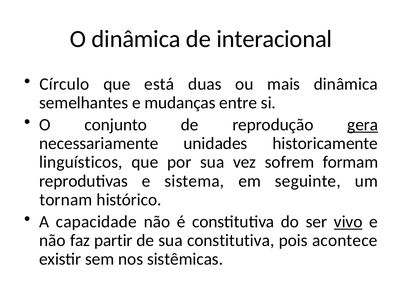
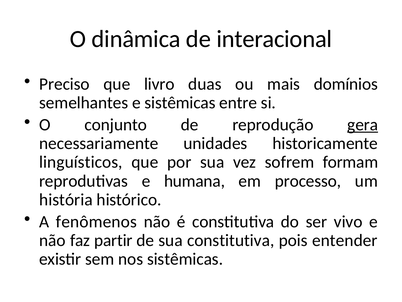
Círculo: Círculo -> Preciso (64, 84)
está: está -> livro (159, 84)
mais dinâmica: dinâmica -> domínios (346, 84)
e mudanças: mudanças -> sistêmicas (180, 103)
sistema: sistema -> humana (195, 181)
seguinte: seguinte -> processo (308, 181)
tornam: tornam -> história (66, 199)
capacidade: capacidade -> fenômenos (96, 221)
vivo underline: present -> none (348, 221)
acontece: acontece -> entender (345, 240)
